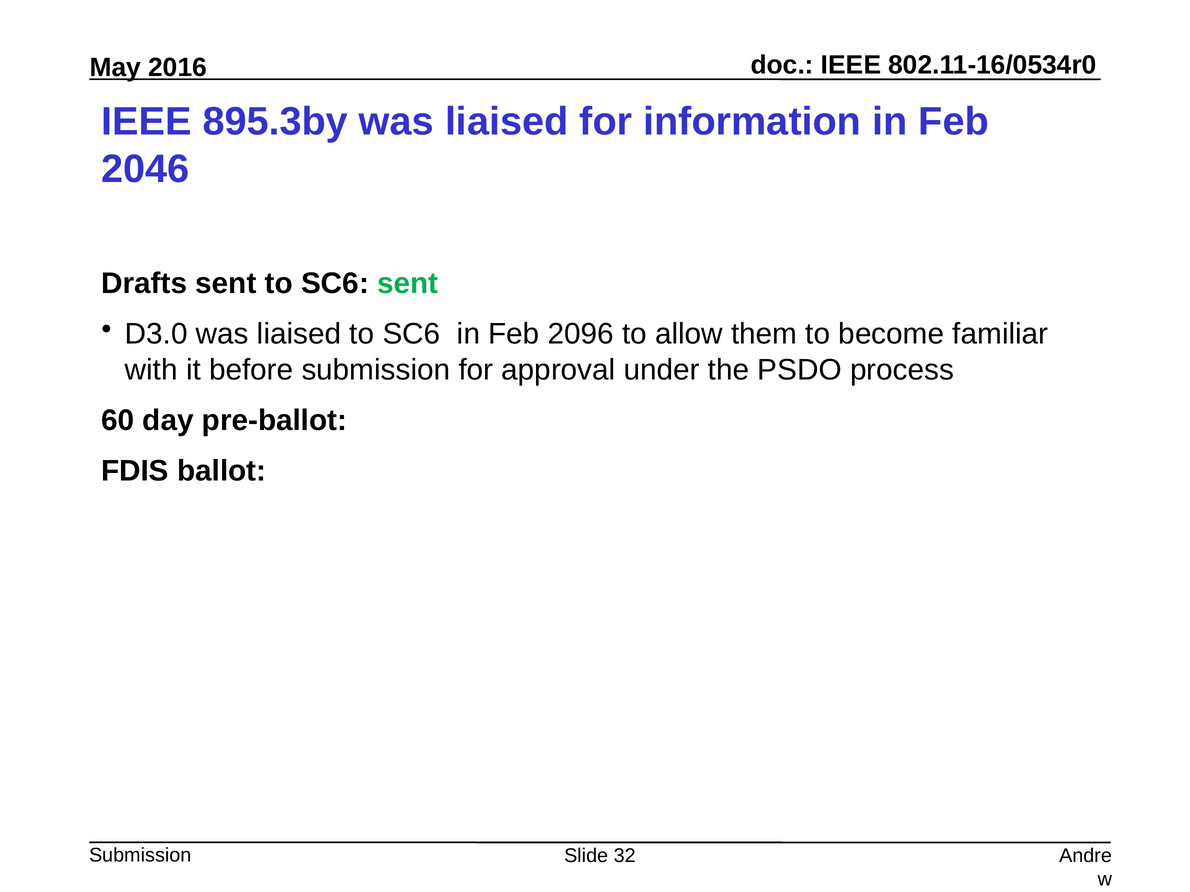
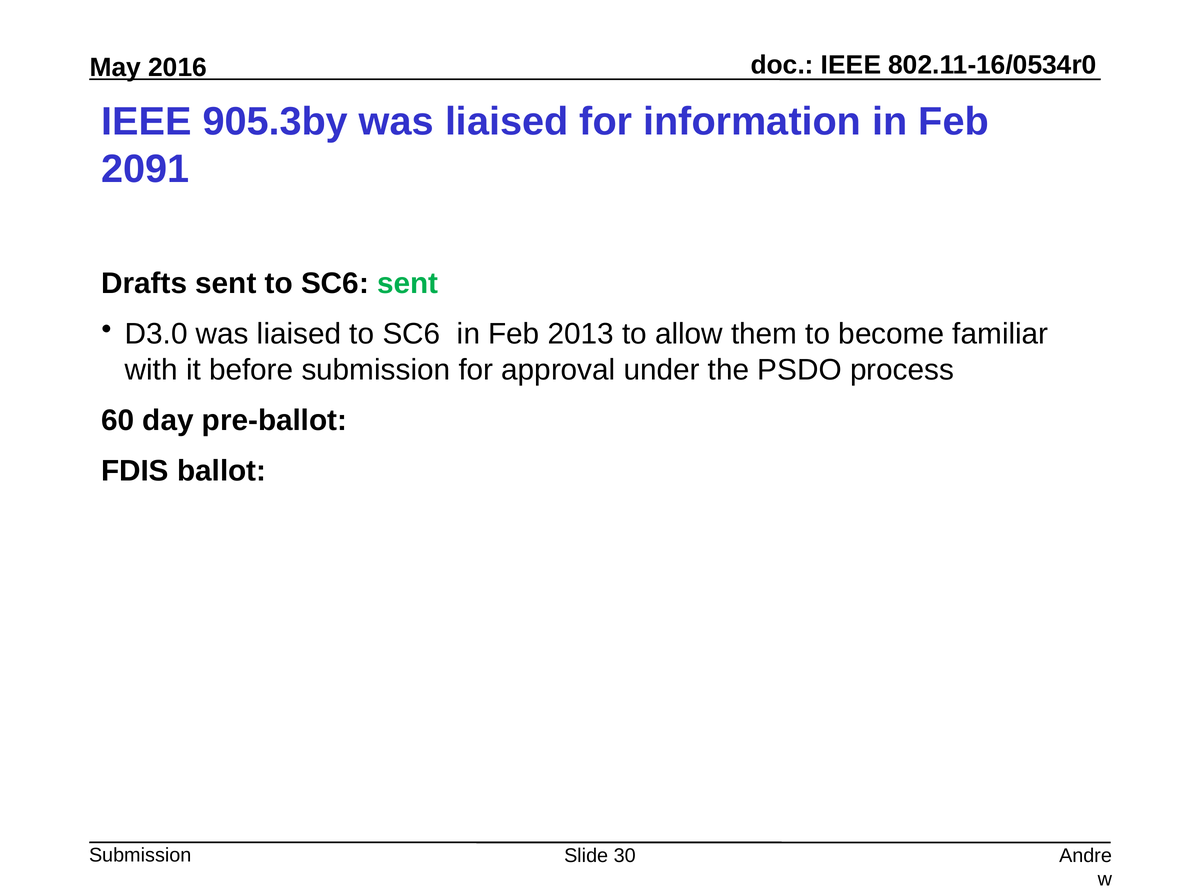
895.3by: 895.3by -> 905.3by (275, 122)
2046: 2046 -> 2091 (145, 169)
2096: 2096 -> 2013 (581, 334)
32: 32 -> 30 (625, 856)
